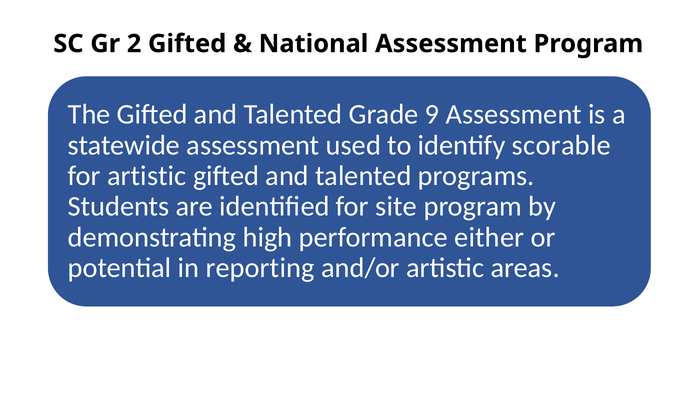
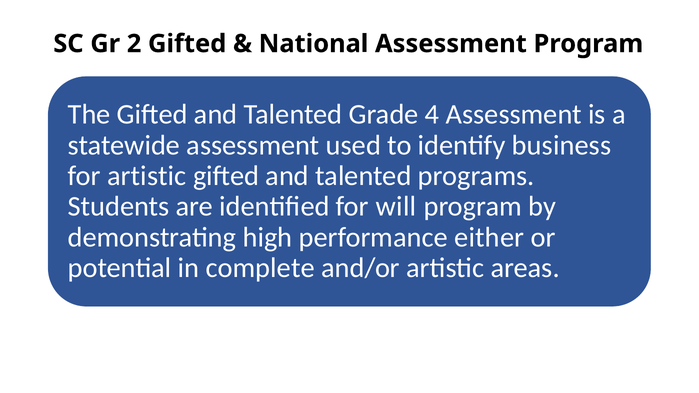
9: 9 -> 4 (432, 115)
scorable: scorable -> business (562, 145)
site: site -> will (396, 207)
reporting: reporting -> complete (260, 268)
